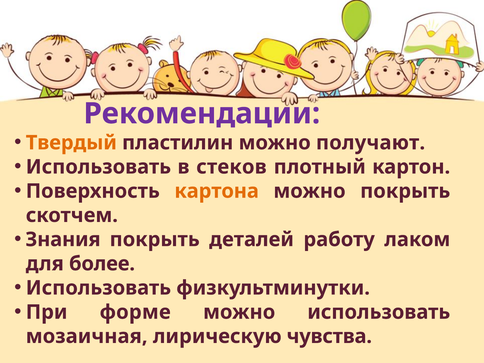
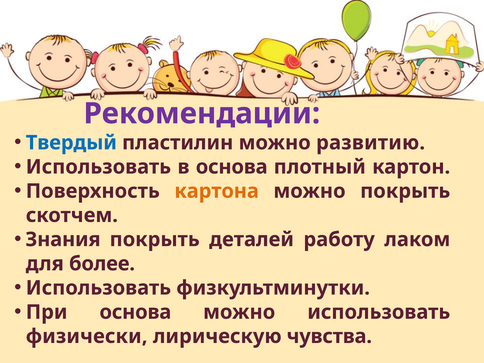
Твердый colour: orange -> blue (71, 143)
получают: получают -> развитию (371, 143)
в стеков: стеков -> основа (232, 167)
При форме: форме -> основа (135, 312)
мозаичная: мозаичная -> физически (87, 336)
